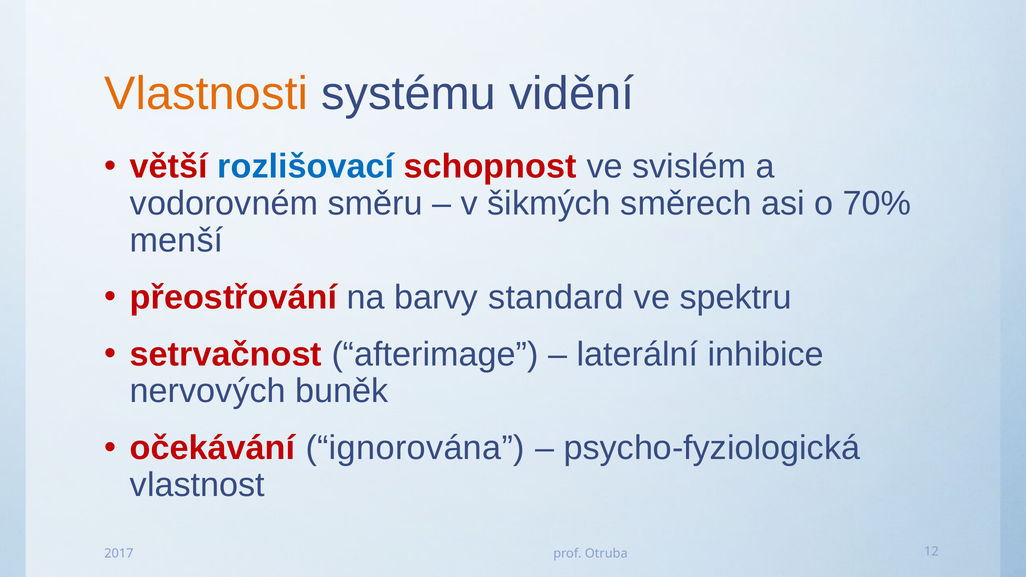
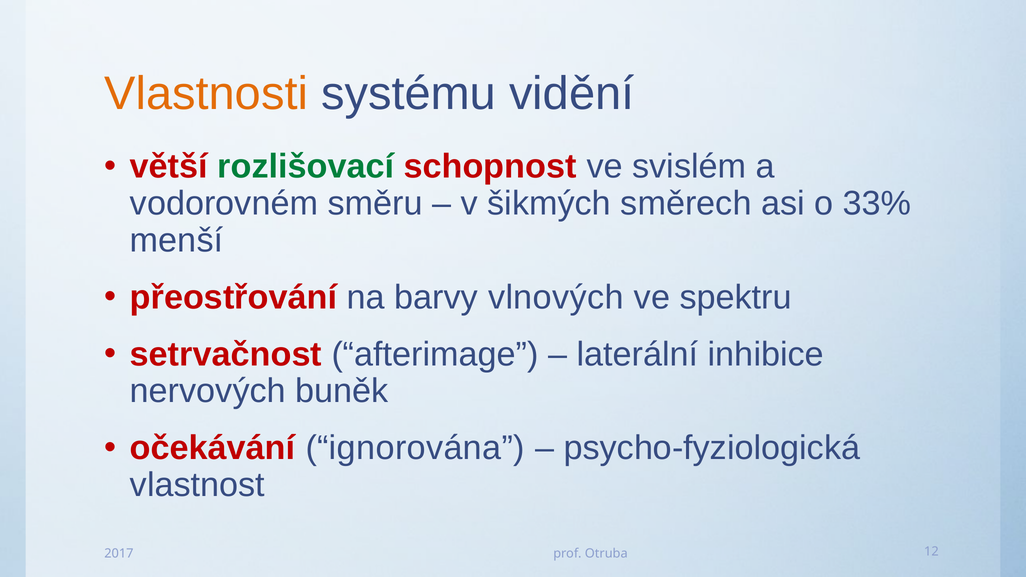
rozlišovací colour: blue -> green (306, 167)
70%: 70% -> 33% (877, 204)
standard: standard -> vlnových (556, 297)
